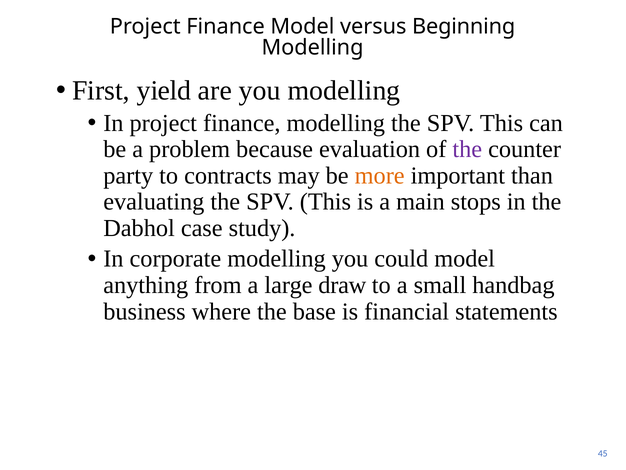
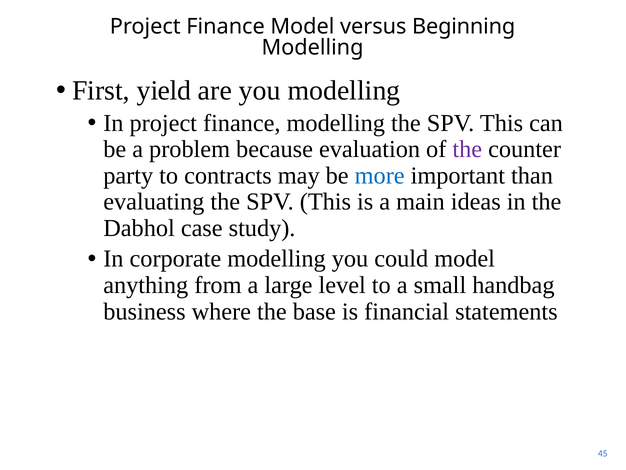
more colour: orange -> blue (380, 175)
stops: stops -> ideas (476, 202)
draw: draw -> level (342, 285)
